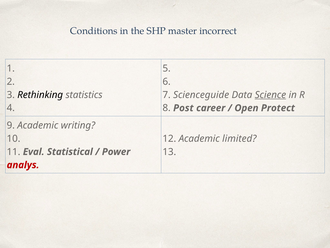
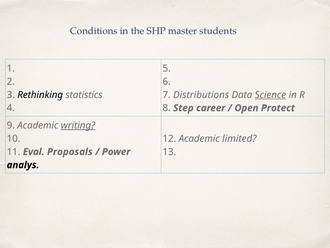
incorrect: incorrect -> students (218, 31)
Scienceguide: Scienceguide -> Distributions (201, 95)
Post: Post -> Step (183, 108)
writing underline: none -> present (78, 125)
Statistical: Statistical -> Proposals (70, 152)
analys colour: red -> black (23, 165)
